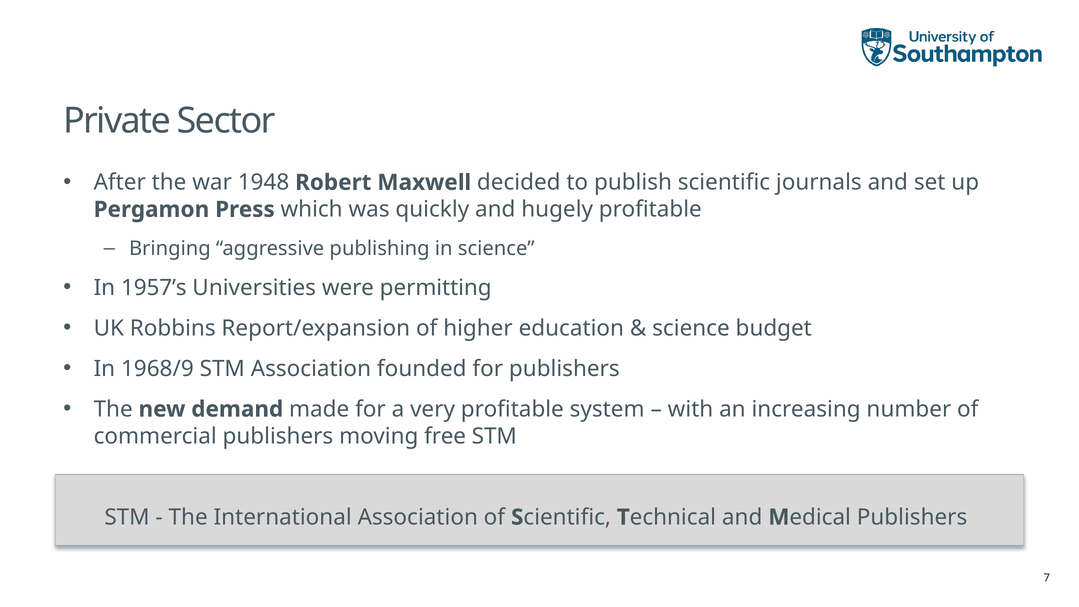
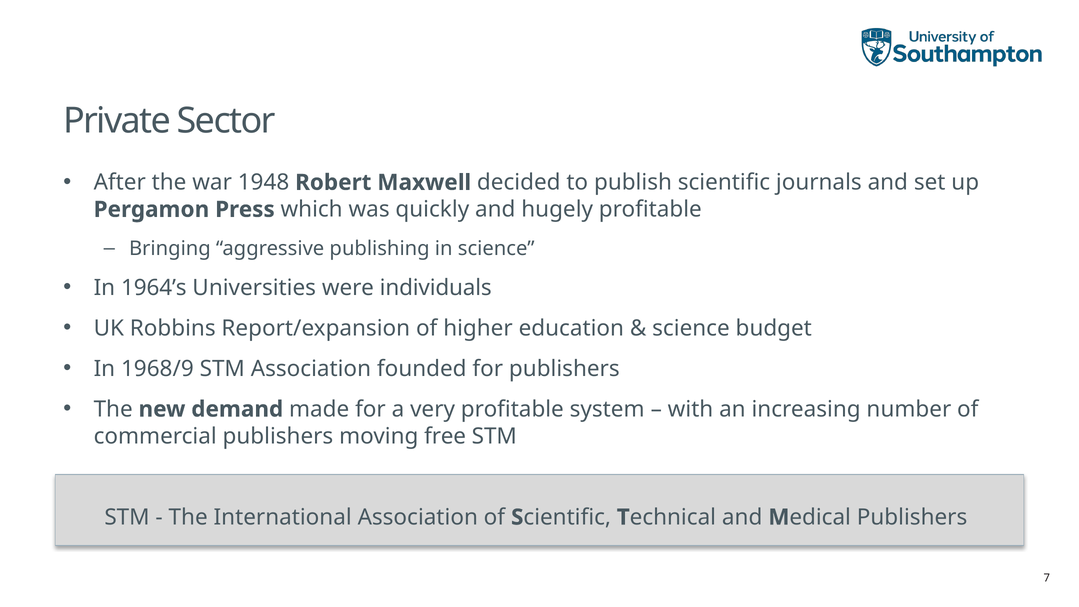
1957’s: 1957’s -> 1964’s (154, 288)
permitting: permitting -> individuals (436, 288)
